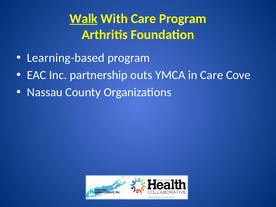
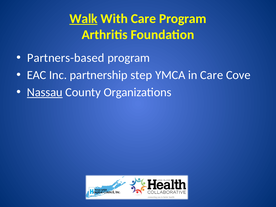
Learning-based: Learning-based -> Partners-based (66, 58)
outs: outs -> step (141, 75)
Nassau underline: none -> present (45, 92)
